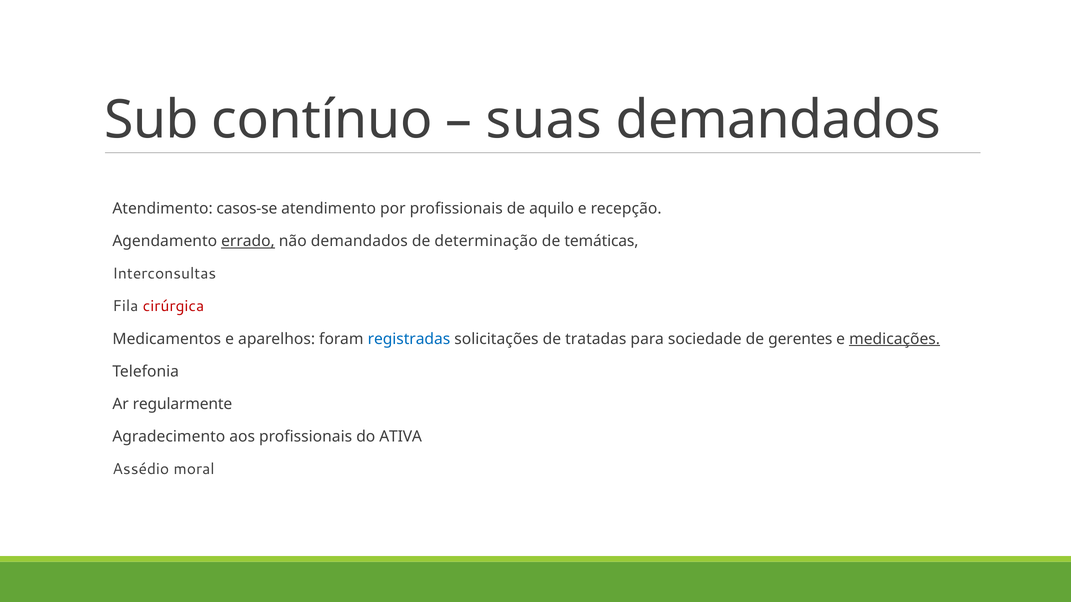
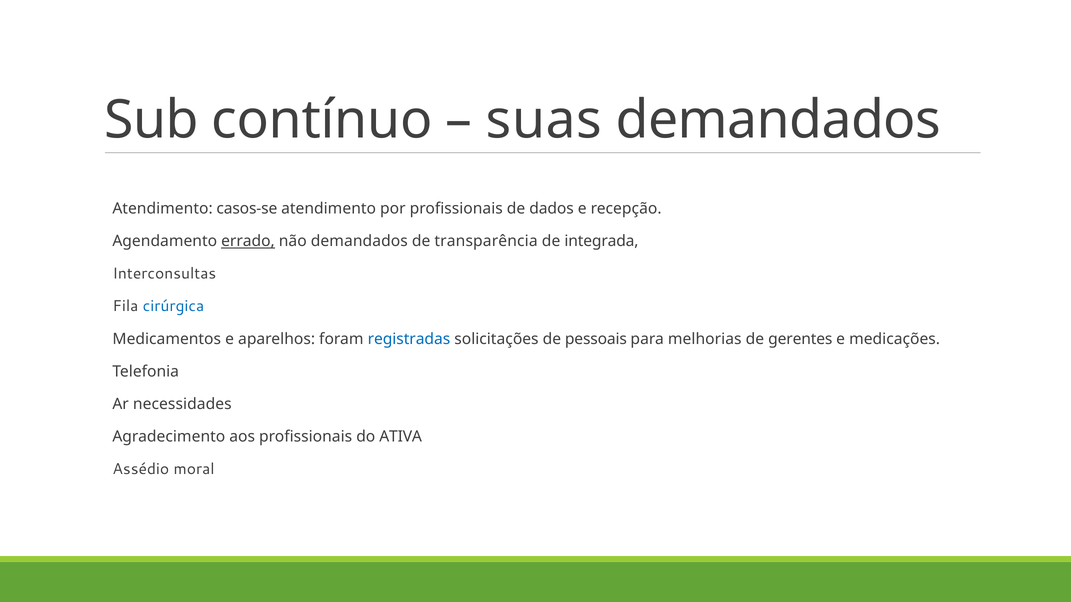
aquilo: aquilo -> dados (552, 209)
determinação: determinação -> transparência (486, 241)
temáticas: temáticas -> integrada (601, 241)
cirúrgica colour: red -> blue (173, 307)
tratadas: tratadas -> pessoais (596, 339)
sociedade: sociedade -> melhorias (705, 339)
medicações underline: present -> none (895, 339)
regularmente: regularmente -> necessidades (182, 404)
